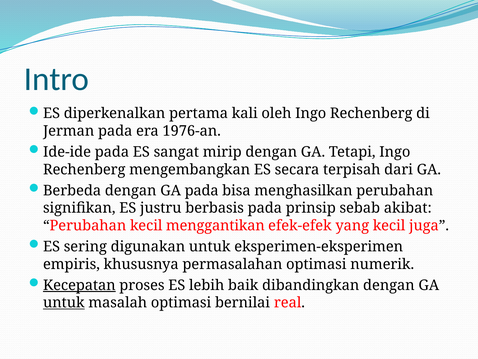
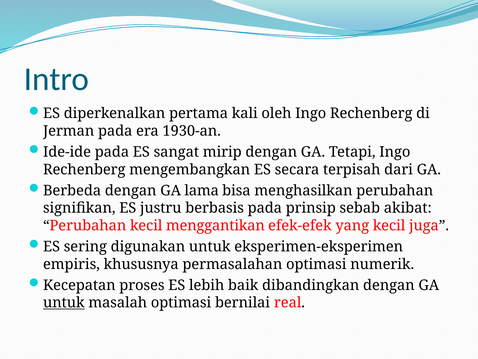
1976-an: 1976-an -> 1930-an (192, 131)
GA pada: pada -> lama (202, 190)
Kecepatan underline: present -> none (79, 285)
